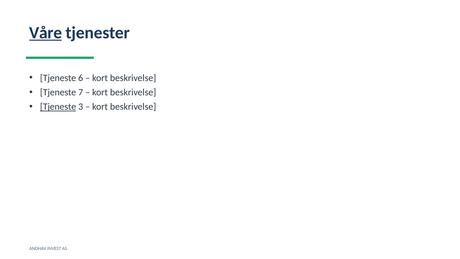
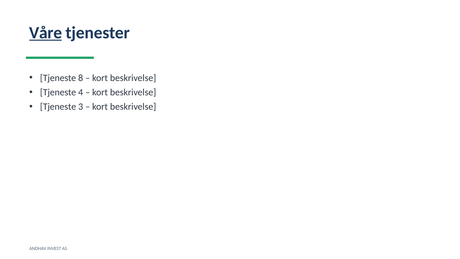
6: 6 -> 8 (81, 78)
7: 7 -> 4 (81, 92)
Tjeneste underline: present -> none (58, 107)
